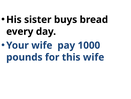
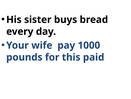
this wife: wife -> paid (94, 57)
